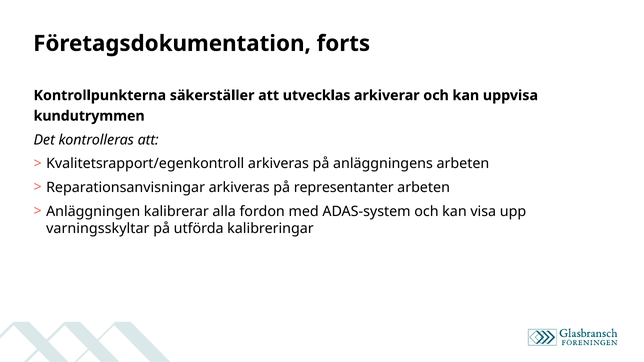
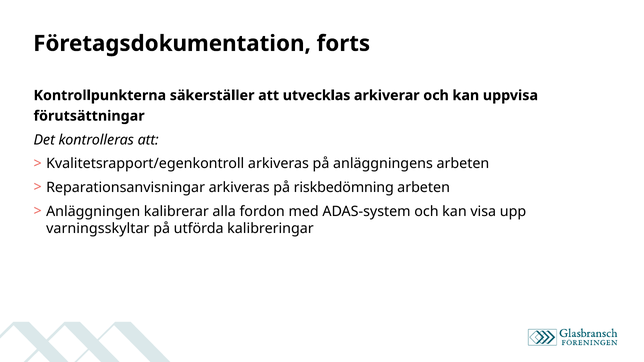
kundutrymmen: kundutrymmen -> förutsättningar (89, 116)
representanter: representanter -> riskbedömning (344, 188)
